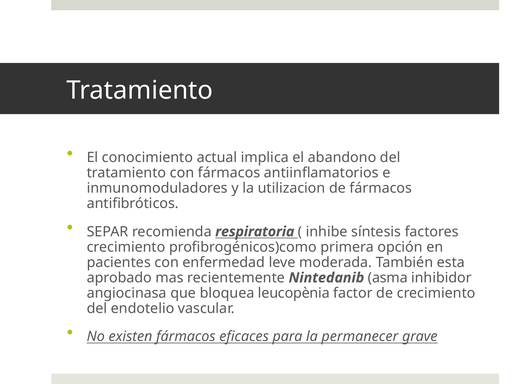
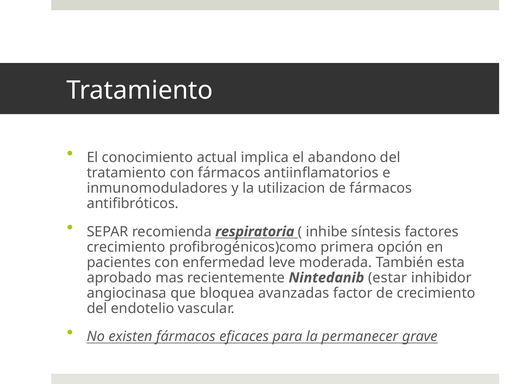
asma: asma -> estar (388, 278)
leucopènia: leucopènia -> avanzadas (294, 293)
